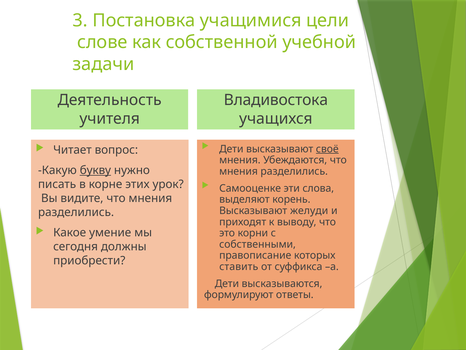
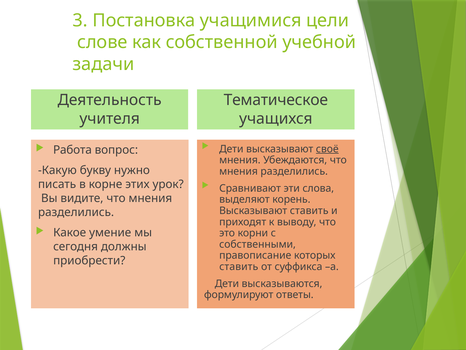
Владивостока: Владивостока -> Тематическое (276, 100)
Читает: Читает -> Работа (72, 150)
букву underline: present -> none (95, 170)
Самооценке: Самооценке -> Сравнивают (250, 188)
Высказывают желуди: желуди -> ставить (309, 210)
